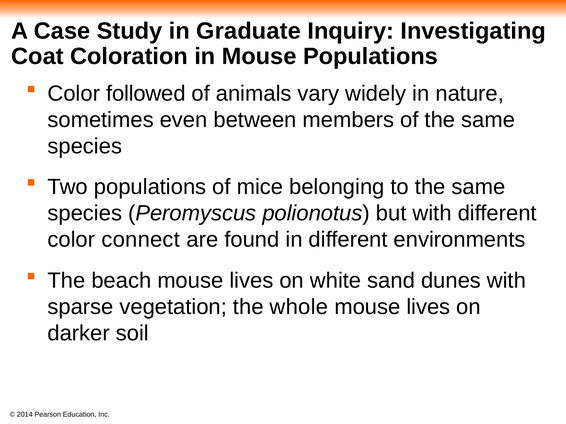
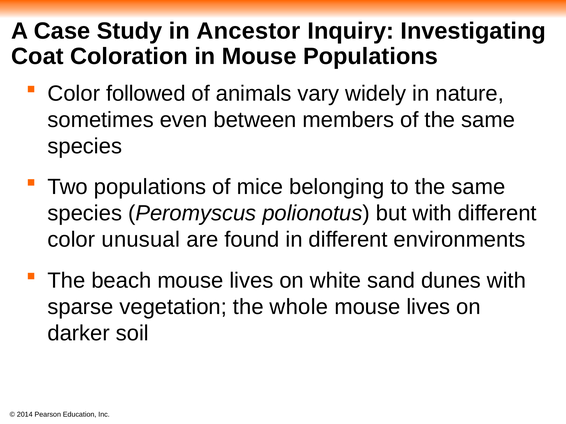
Graduate: Graduate -> Ancestor (249, 31)
connect: connect -> unusual (141, 240)
